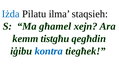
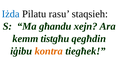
ilma: ilma -> rasu (59, 14)
għamel: għamel -> għandu (55, 26)
kontra colour: blue -> orange (49, 51)
